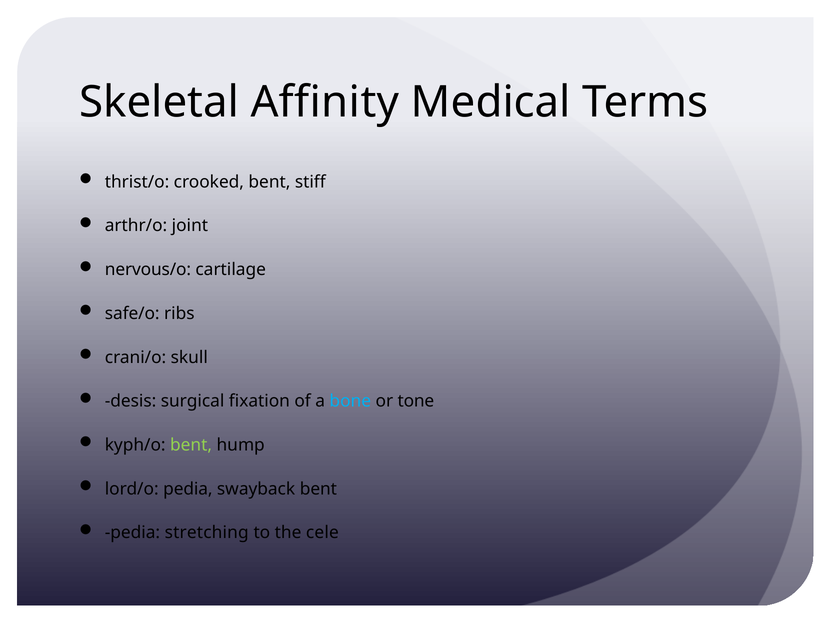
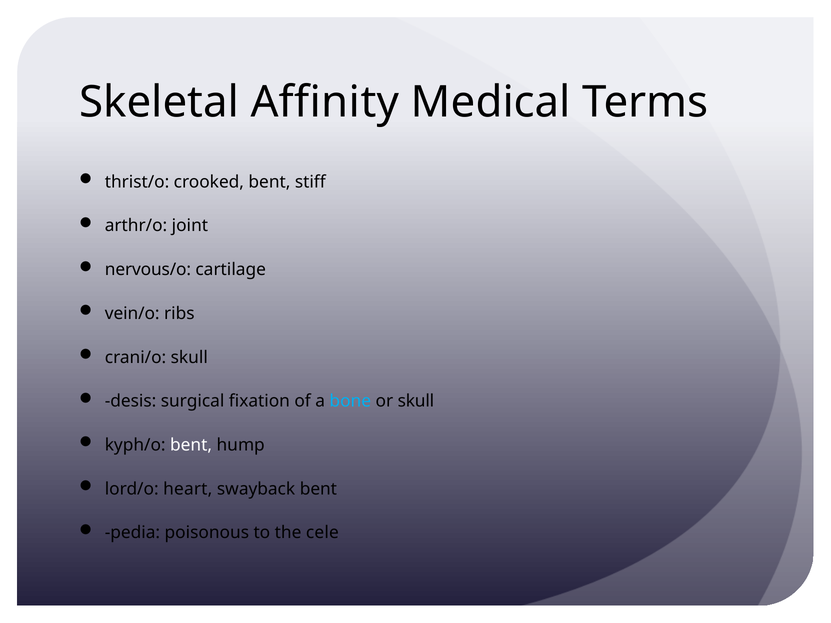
safe/o: safe/o -> vein/o (132, 314)
or tone: tone -> skull (416, 401)
bent colour: light green -> white (191, 445)
lord/o pedia: pedia -> heart (188, 489)
stretching: stretching -> poisonous (207, 533)
